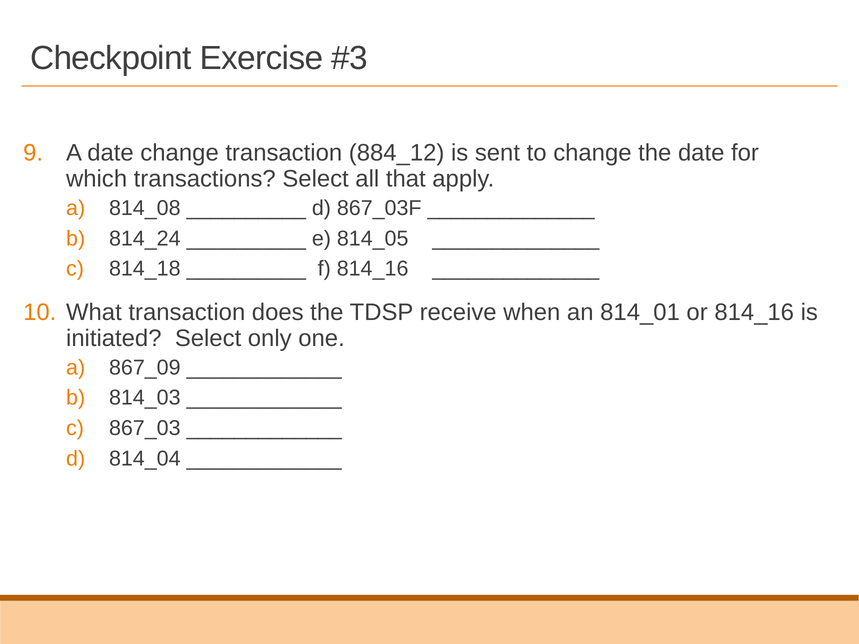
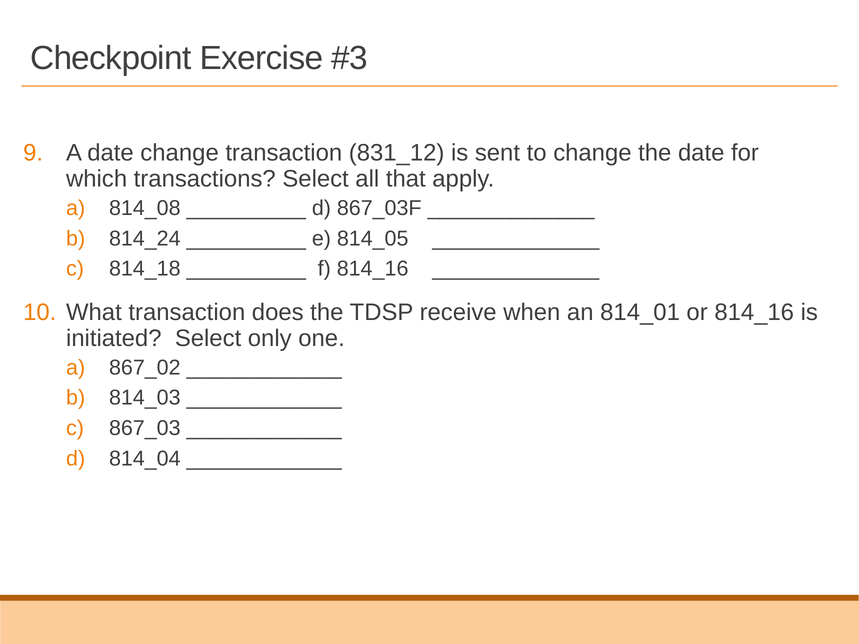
884_12: 884_12 -> 831_12 (397, 153)
867_09: 867_09 -> 867_02 (145, 368)
